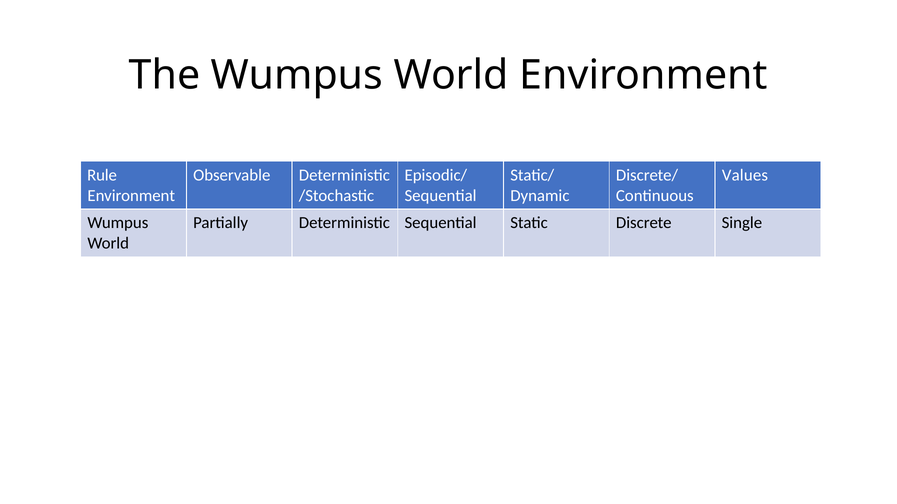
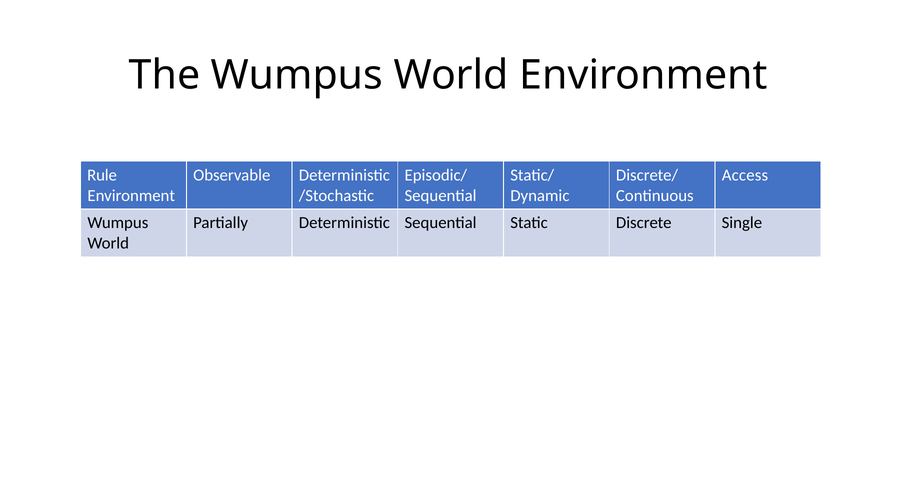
Values: Values -> Access (745, 175)
